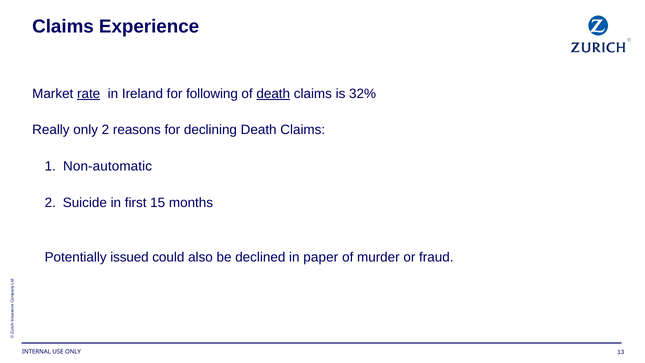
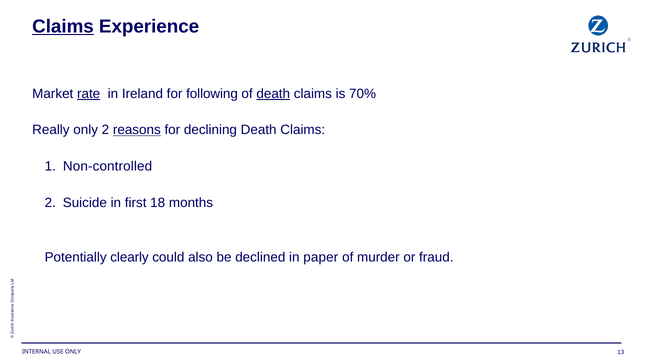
Claims underline: none -> present (63, 27)
32%: 32% -> 70% (363, 94)
reasons underline: none -> present (137, 130)
Non-automatic: Non-automatic -> Non-controlled (108, 166)
15: 15 -> 18 (158, 203)
issued: issued -> clearly (129, 257)
